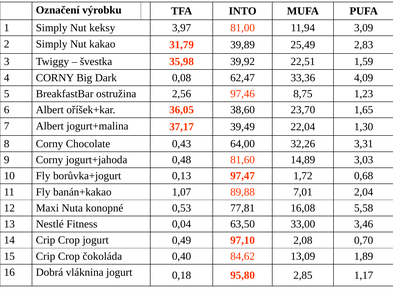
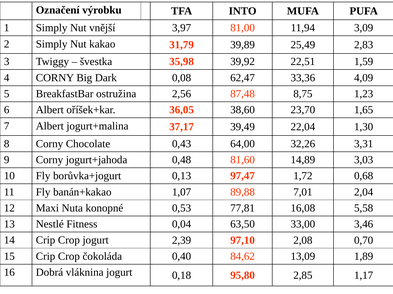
keksy: keksy -> vnější (102, 28)
97,46: 97,46 -> 87,48 (243, 94)
0,49: 0,49 -> 2,39 (182, 241)
